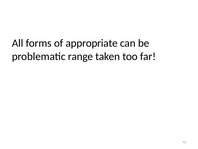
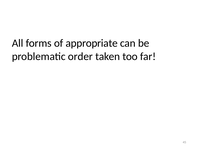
range: range -> order (80, 56)
